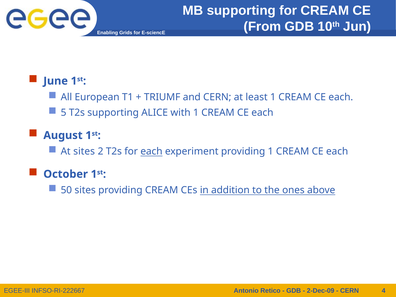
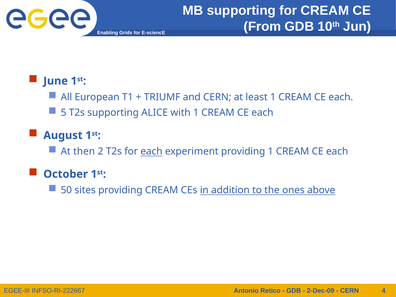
At sites: sites -> then (84, 151)
